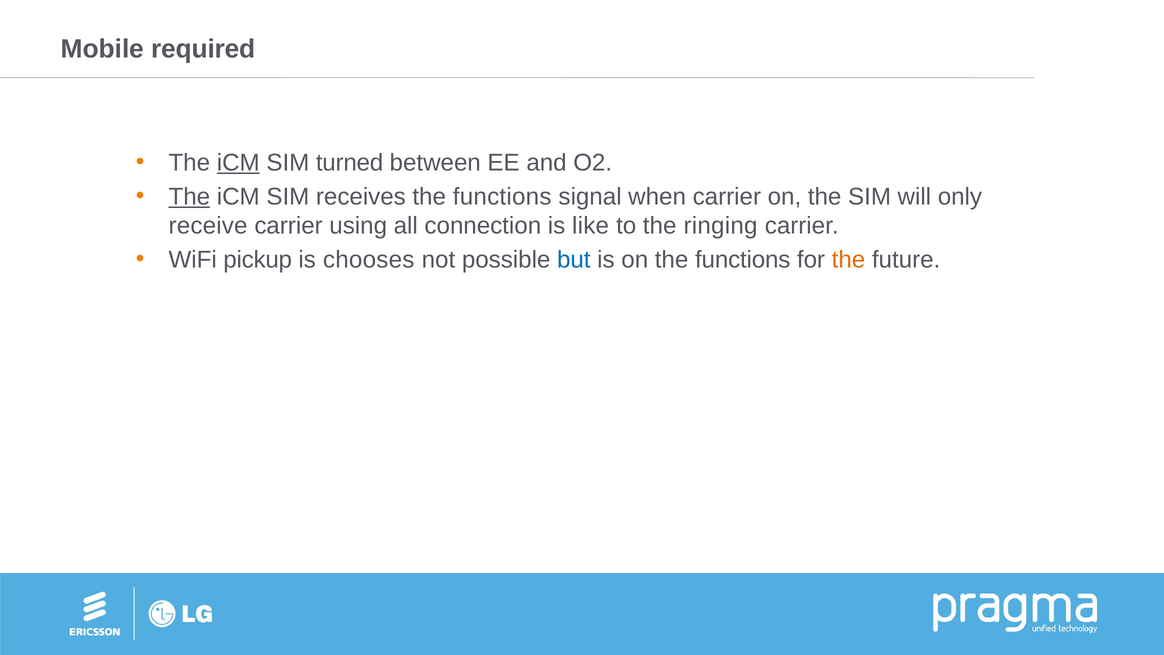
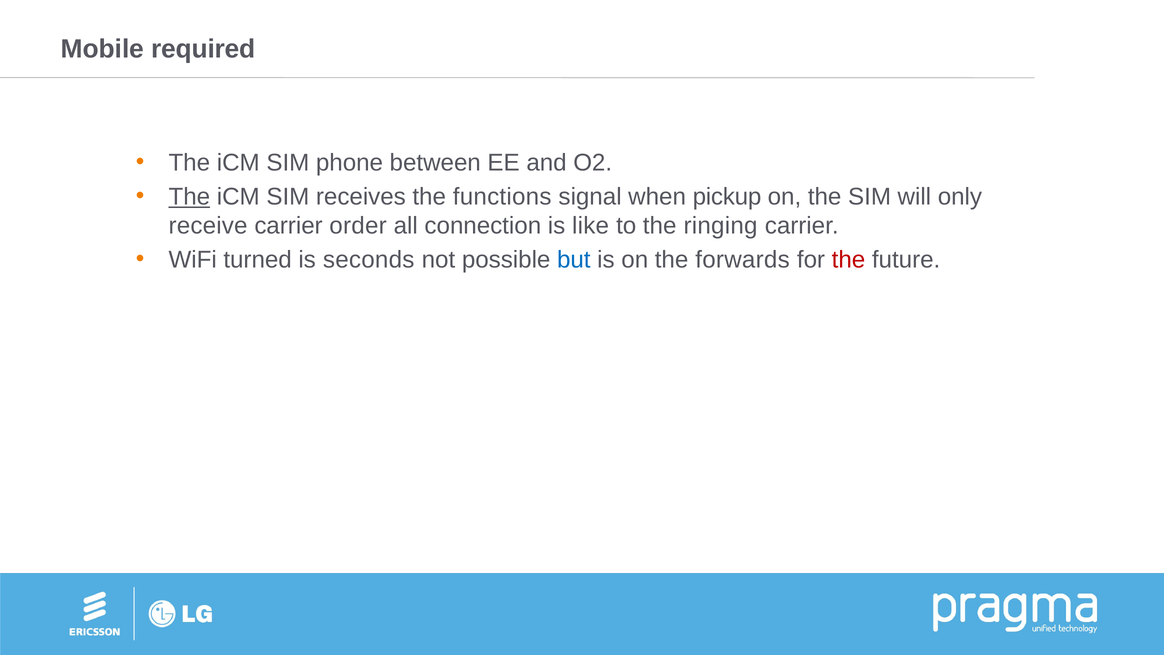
iCM underline: present -> none (238, 163)
turned: turned -> phone (349, 163)
when carrier: carrier -> pickup (727, 197)
using: using -> order (358, 226)
pickup: pickup -> turned (258, 259)
chooses: chooses -> seconds (369, 259)
on the functions: functions -> forwards (743, 259)
the colour: orange -> red (848, 259)
